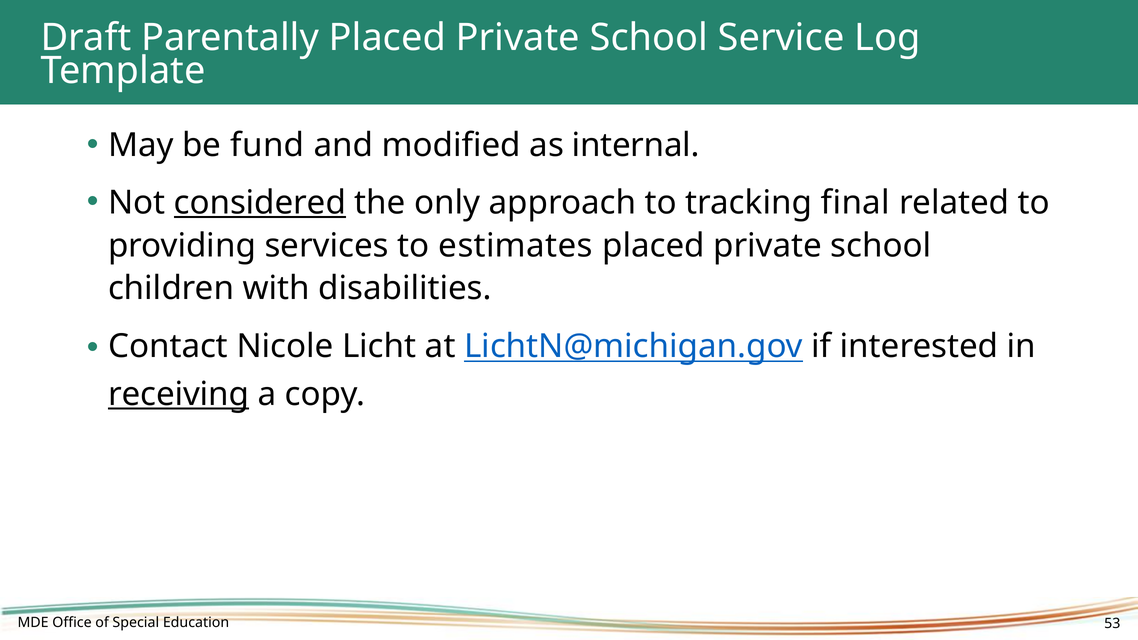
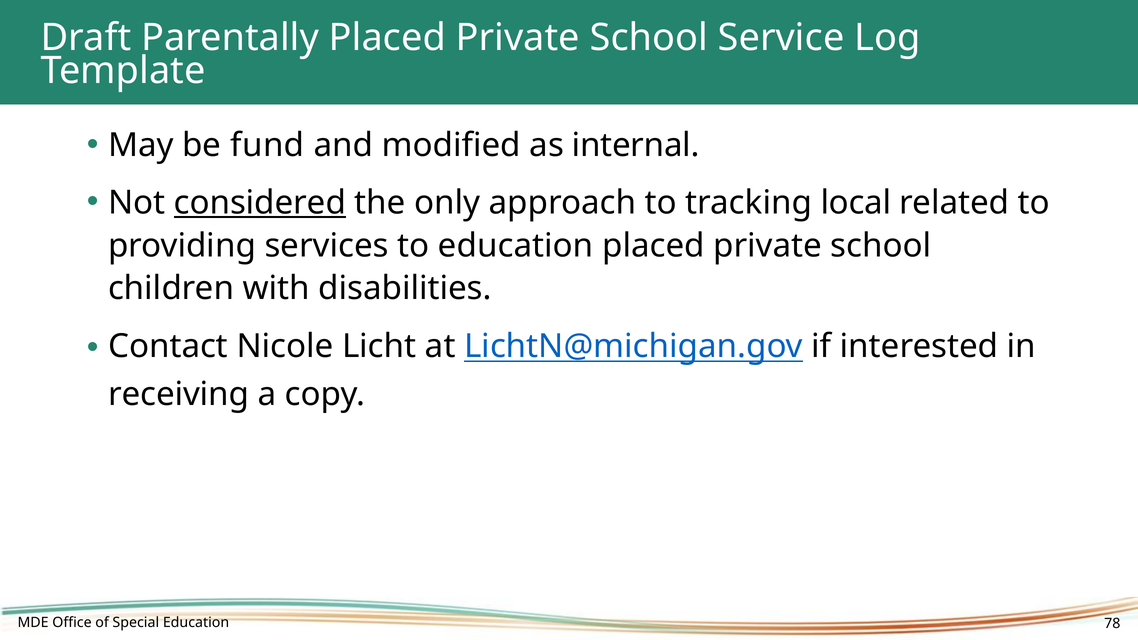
final: final -> local (856, 203)
to estimates: estimates -> education (516, 246)
receiving underline: present -> none (179, 394)
53: 53 -> 78 (1112, 624)
